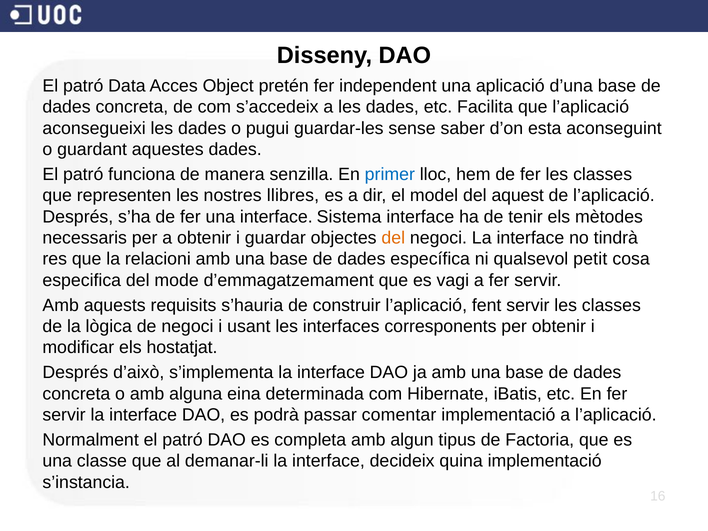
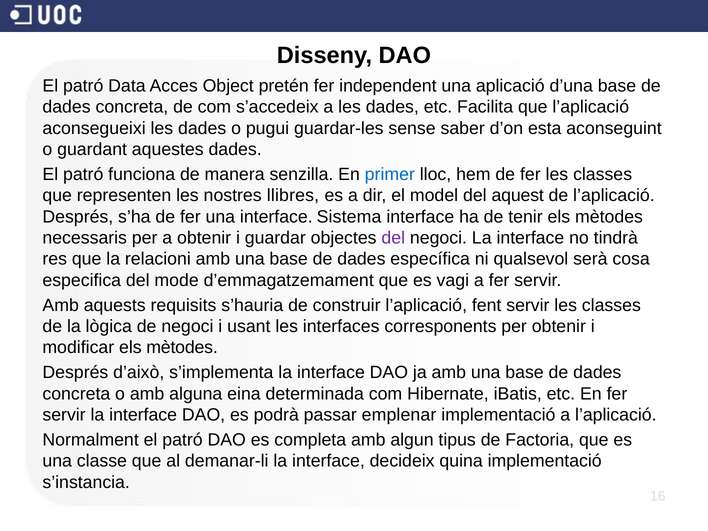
del colour: orange -> purple (393, 238)
petit: petit -> serà (590, 259)
modificar els hostatjat: hostatjat -> mètodes (182, 348)
comentar: comentar -> emplenar (399, 415)
